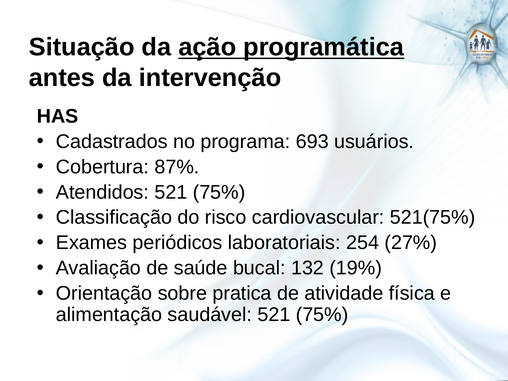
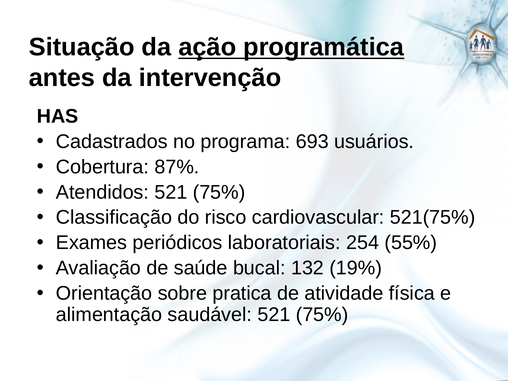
27%: 27% -> 55% (411, 243)
